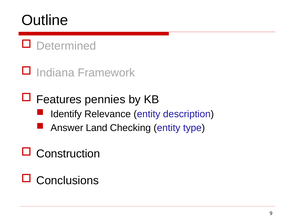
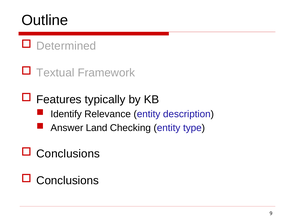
Indiana: Indiana -> Textual (55, 73)
pennies: pennies -> typically (105, 100)
Construction: Construction -> Conclusions (68, 154)
